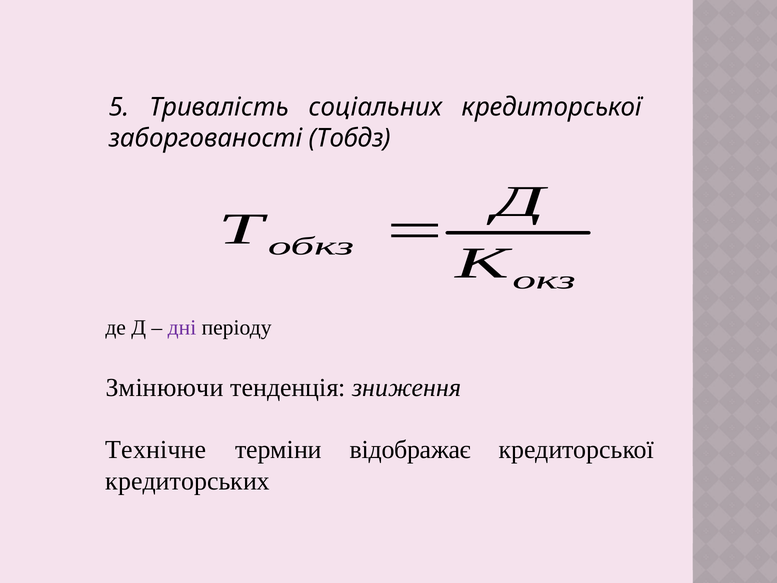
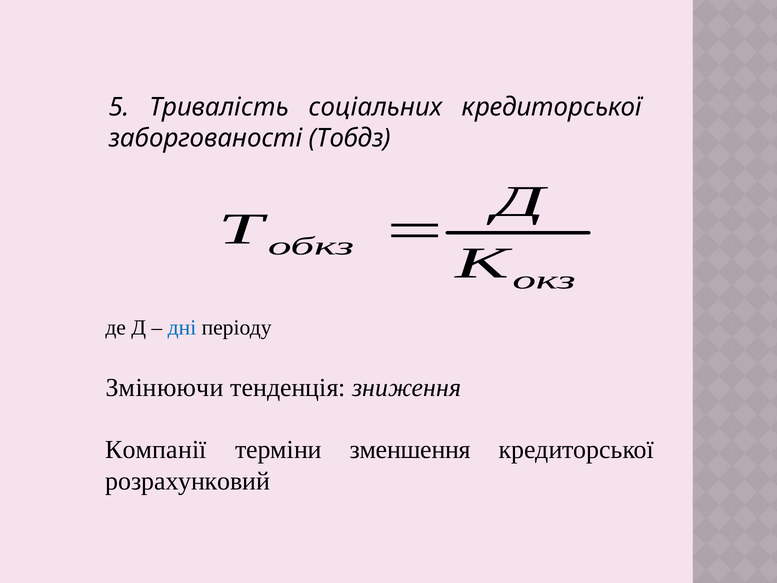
дні colour: purple -> blue (182, 328)
Технічне: Технічне -> Компанії (156, 450)
відображає: відображає -> зменшення (410, 450)
кредиторських: кредиторських -> розрахунковий (188, 481)
